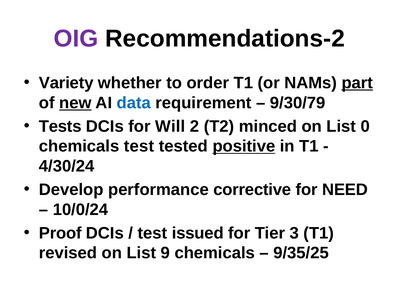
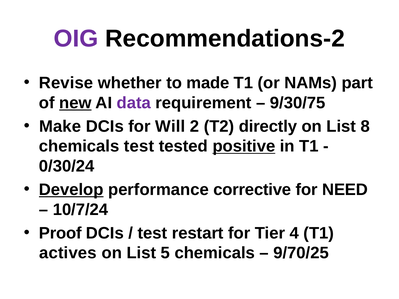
Variety: Variety -> Revise (66, 83)
order: order -> made (208, 83)
part underline: present -> none (357, 83)
data colour: blue -> purple (134, 103)
9/30/79: 9/30/79 -> 9/30/75 (298, 103)
Tests: Tests -> Make (60, 126)
minced: minced -> directly (268, 126)
0: 0 -> 8 (365, 126)
4/30/24: 4/30/24 -> 0/30/24 (67, 166)
Develop underline: none -> present (71, 190)
10/0/24: 10/0/24 -> 10/7/24 (80, 210)
issued: issued -> restart (198, 233)
3: 3 -> 4 (294, 233)
revised: revised -> actives (68, 253)
9: 9 -> 5 (165, 253)
9/35/25: 9/35/25 -> 9/70/25 (301, 253)
